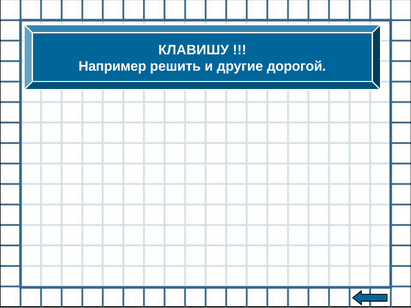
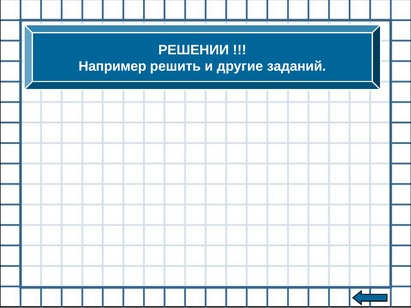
КЛАВИШУ: КЛАВИШУ -> РЕШЕНИИ (194, 50)
дорогой: дорогой -> заданий (296, 66)
